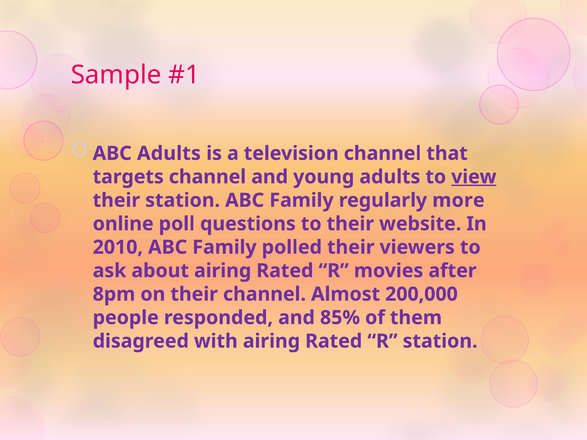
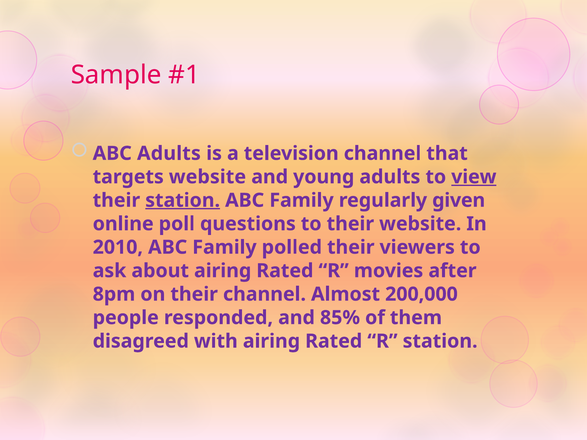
targets channel: channel -> website (207, 177)
station underline: none -> present (183, 200)
more: more -> given (459, 200)
